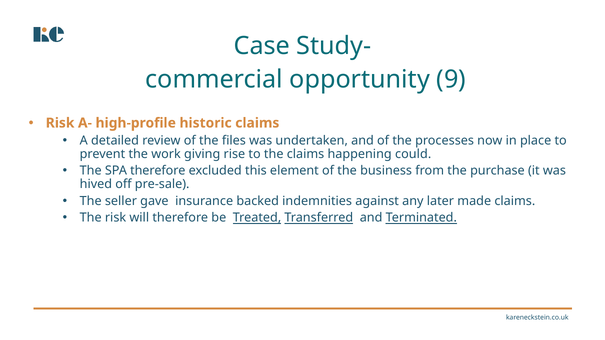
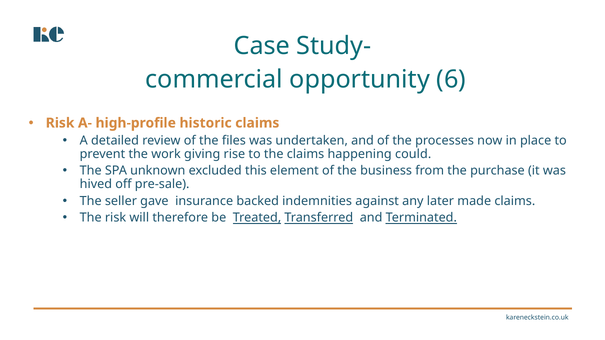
9: 9 -> 6 (451, 79)
SPA therefore: therefore -> unknown (158, 171)
